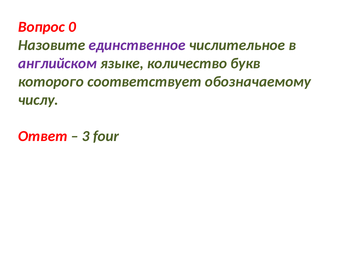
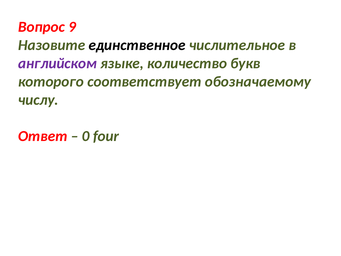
0: 0 -> 9 (72, 27)
единственное colour: purple -> black (137, 45)
3: 3 -> 0 (86, 136)
